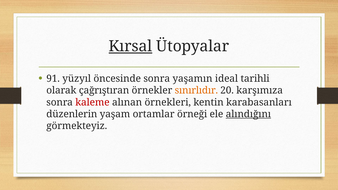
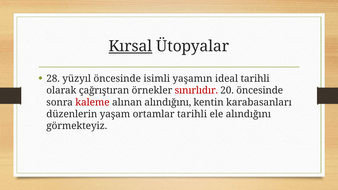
91: 91 -> 28 (53, 79)
öncesinde sonra: sonra -> isimli (157, 79)
sınırlıdır colour: orange -> red (196, 91)
20 karşımıza: karşımıza -> öncesinde (260, 91)
alınan örnekleri: örnekleri -> alındığını (168, 102)
ortamlar örneği: örneği -> tarihli (192, 114)
alındığını underline: present -> none (248, 114)
